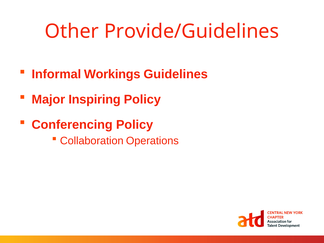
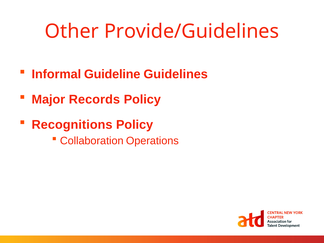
Workings: Workings -> Guideline (112, 74)
Inspiring: Inspiring -> Records (94, 100)
Conferencing: Conferencing -> Recognitions (72, 125)
